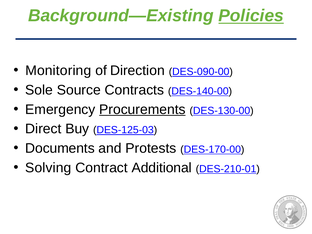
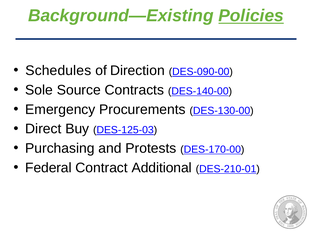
Monitoring: Monitoring -> Schedules (58, 71)
Procurements underline: present -> none (142, 109)
Documents: Documents -> Purchasing (60, 148)
Solving: Solving -> Federal (48, 168)
